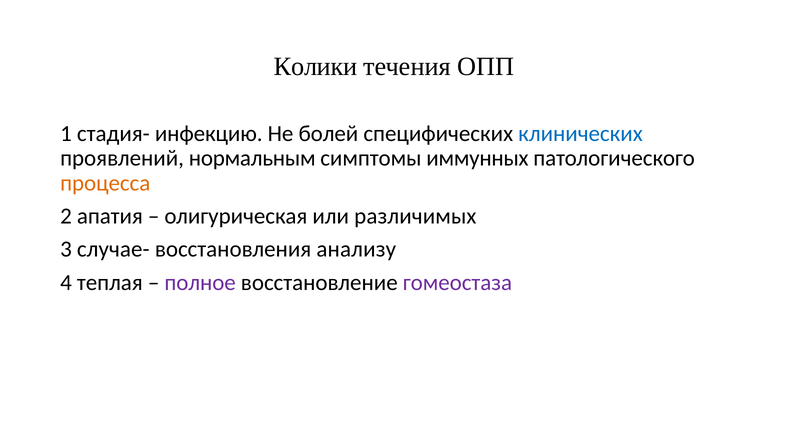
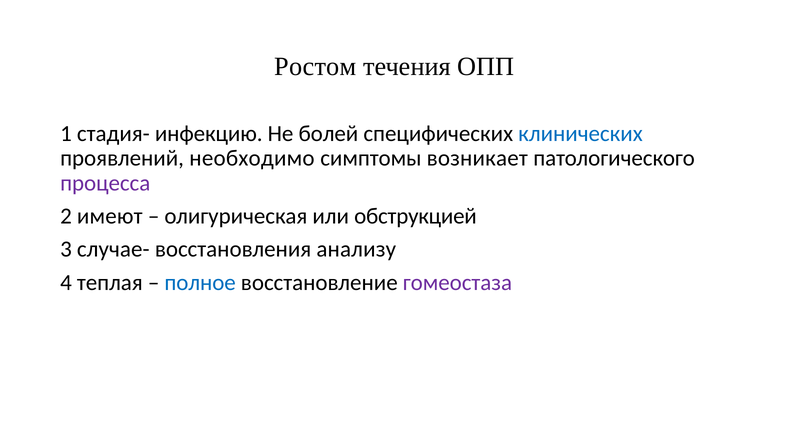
Колики: Колики -> Ростом (315, 66)
нормальным: нормальным -> необходимо (252, 158)
иммунных: иммунных -> возникает (477, 158)
процесса colour: orange -> purple (105, 183)
апатия: апатия -> имеют (110, 216)
различимых: различимых -> обструкцией (416, 216)
полное colour: purple -> blue (200, 282)
